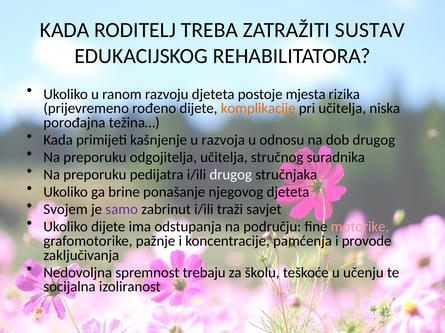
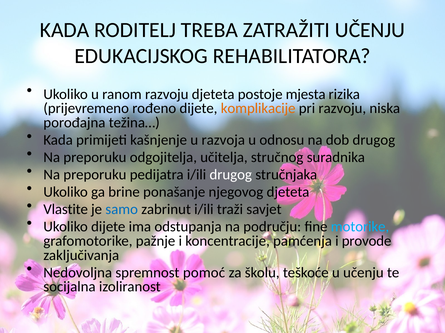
ZATRAŽITI SUSTAV: SUSTAV -> UČENJU (370, 30)
pri učitelja: učitelja -> razvoju (342, 109)
Svojem: Svojem -> Vlastite (66, 210)
samo colour: purple -> blue (122, 210)
motorike colour: pink -> light blue (360, 227)
trebaju: trebaju -> pomoć (204, 273)
